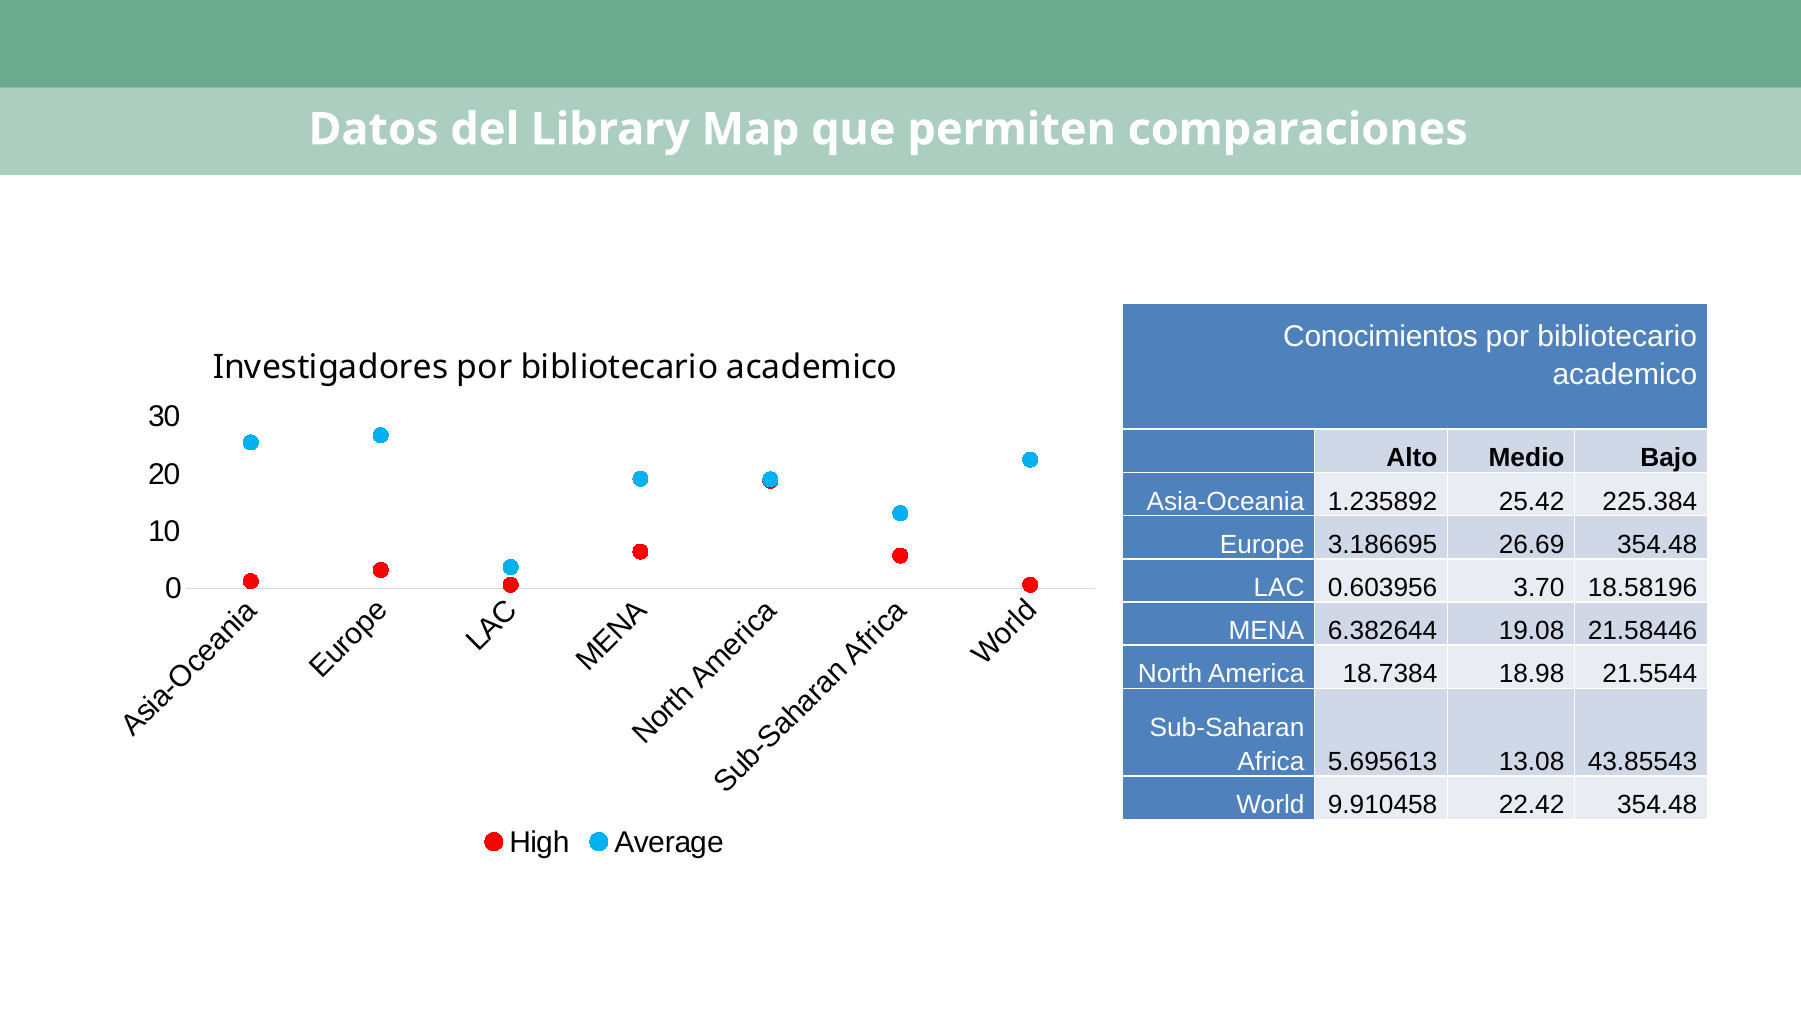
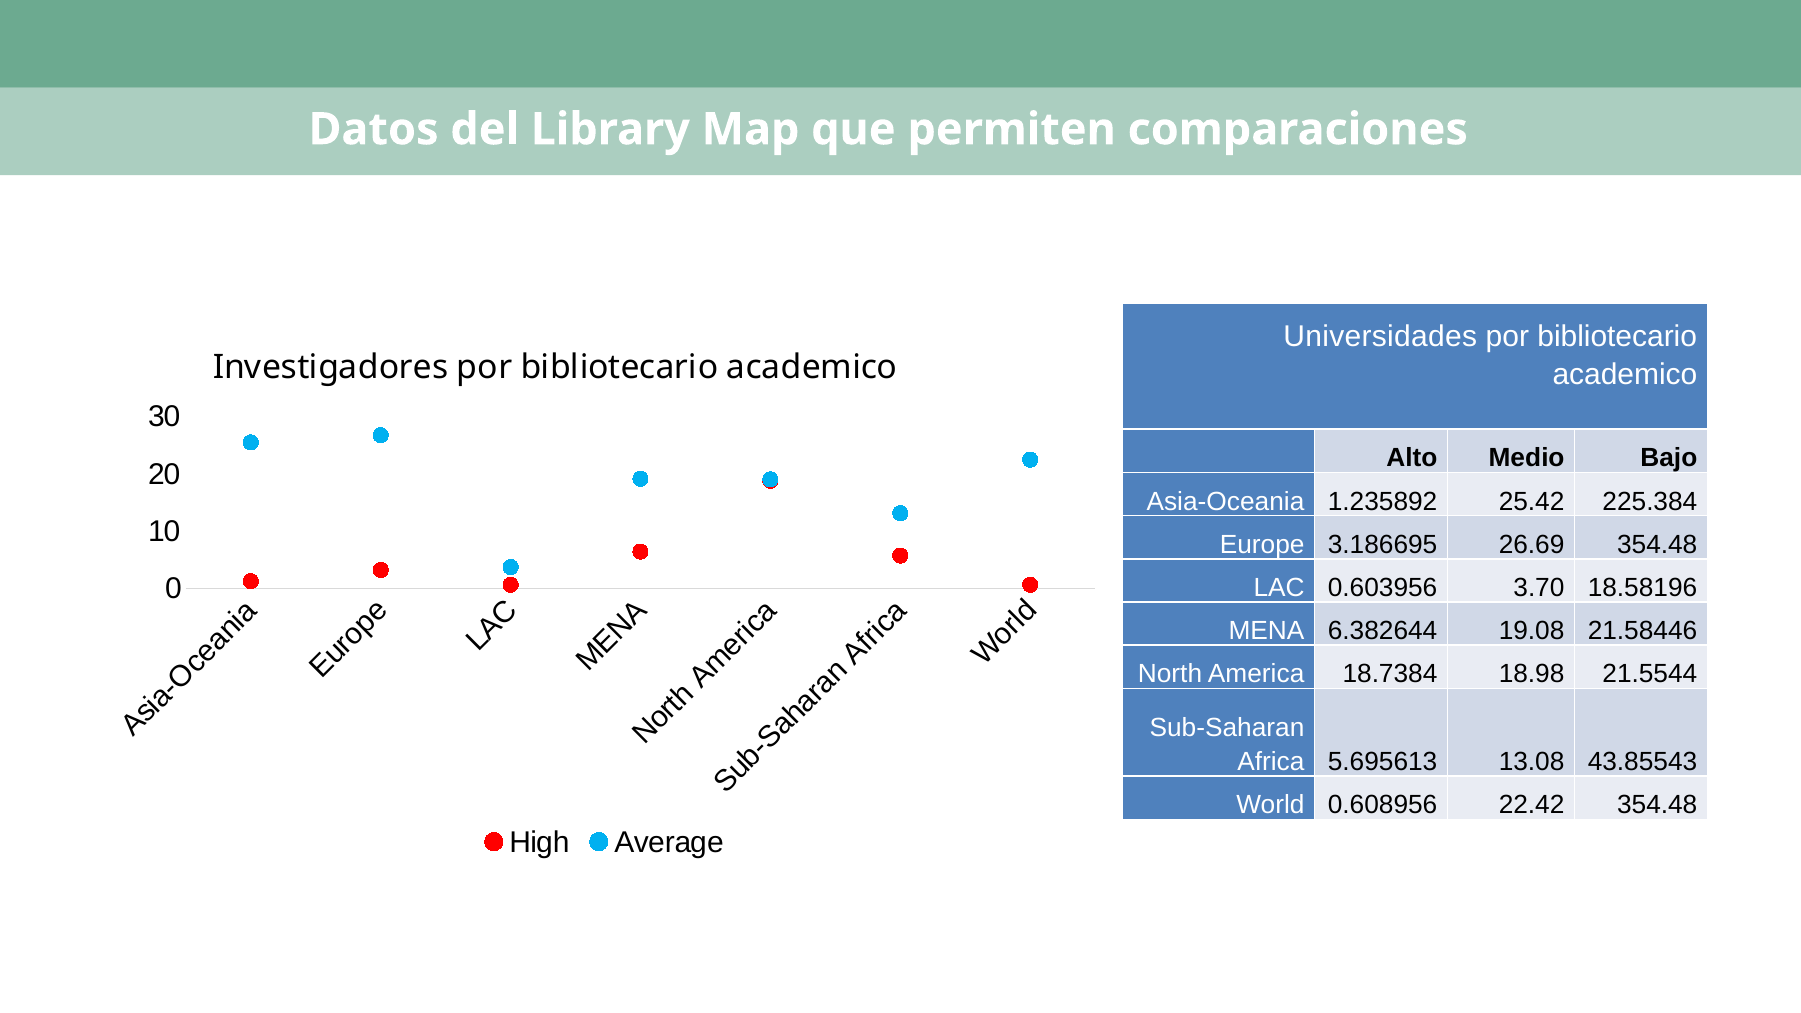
Conocimientos: Conocimientos -> Universidades (1380, 336)
9.910458: 9.910458 -> 0.608956 (1383, 805)
